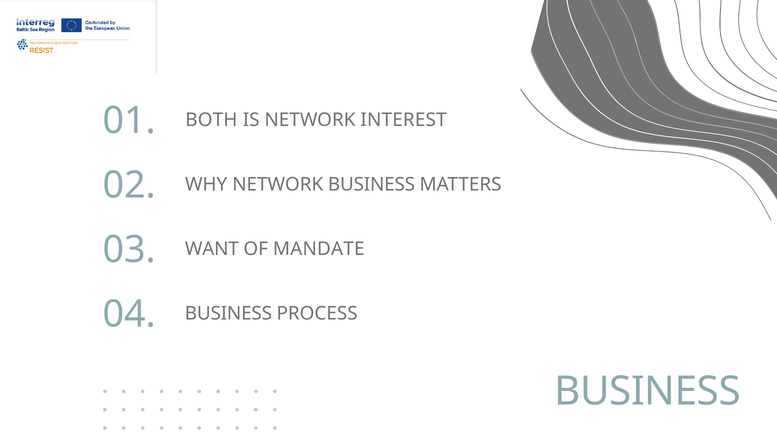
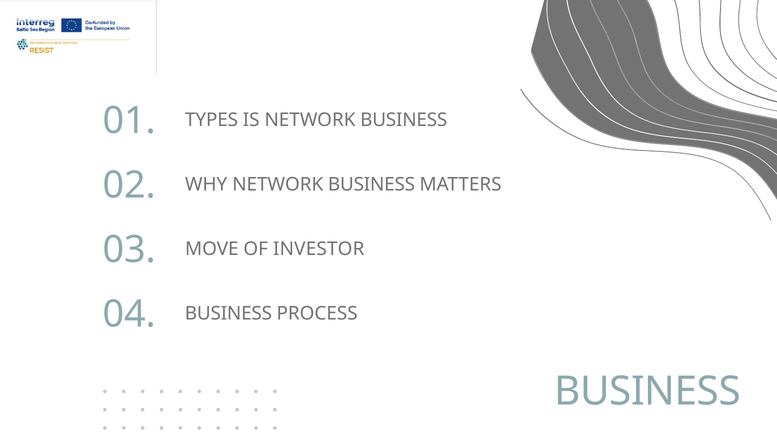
BOTH: BOTH -> TYPES (212, 120)
IS NETWORK INTEREST: INTEREST -> BUSINESS (404, 120)
WANT: WANT -> MOVE (212, 249)
MANDATE: MANDATE -> INVESTOR (319, 249)
